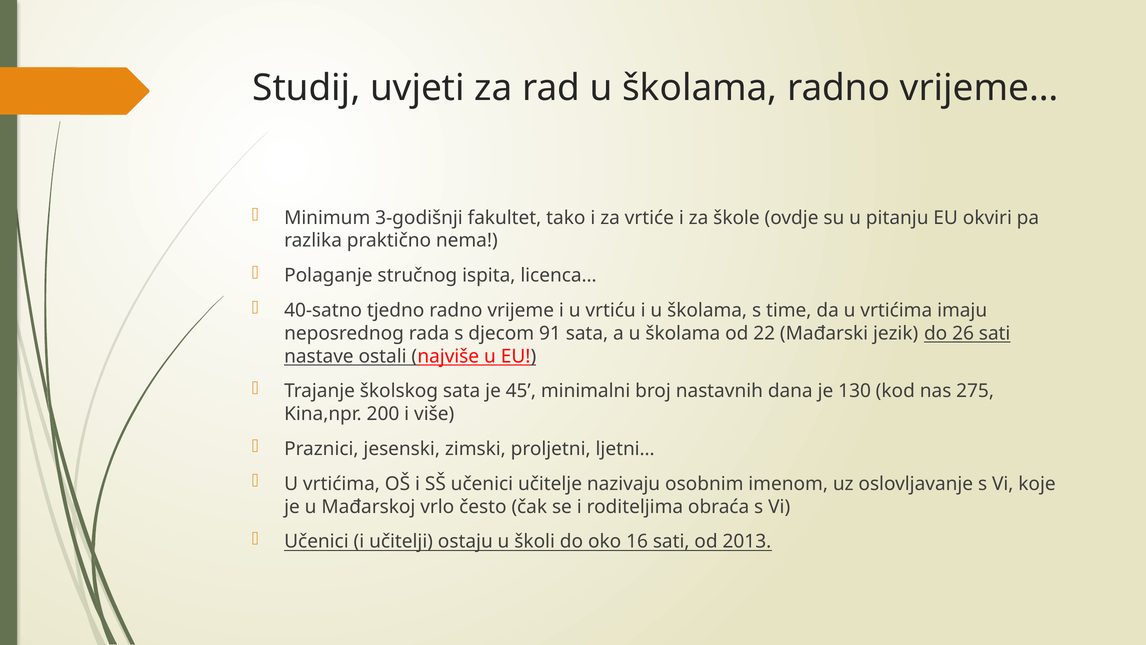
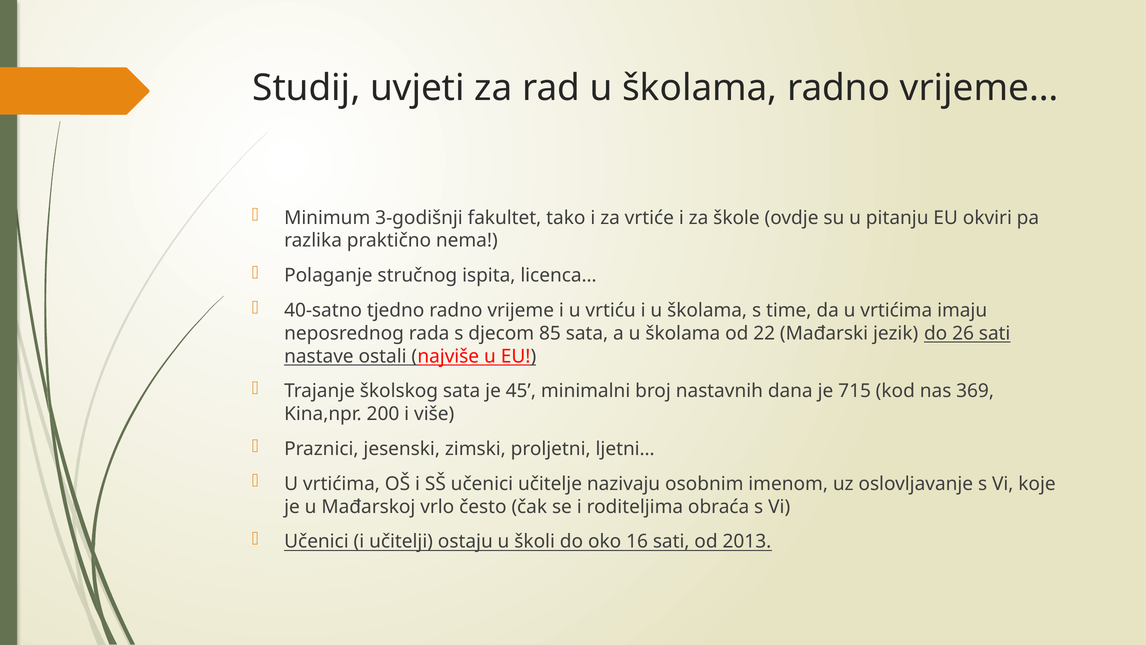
91: 91 -> 85 (550, 333)
130: 130 -> 715 (855, 391)
275: 275 -> 369 (975, 391)
